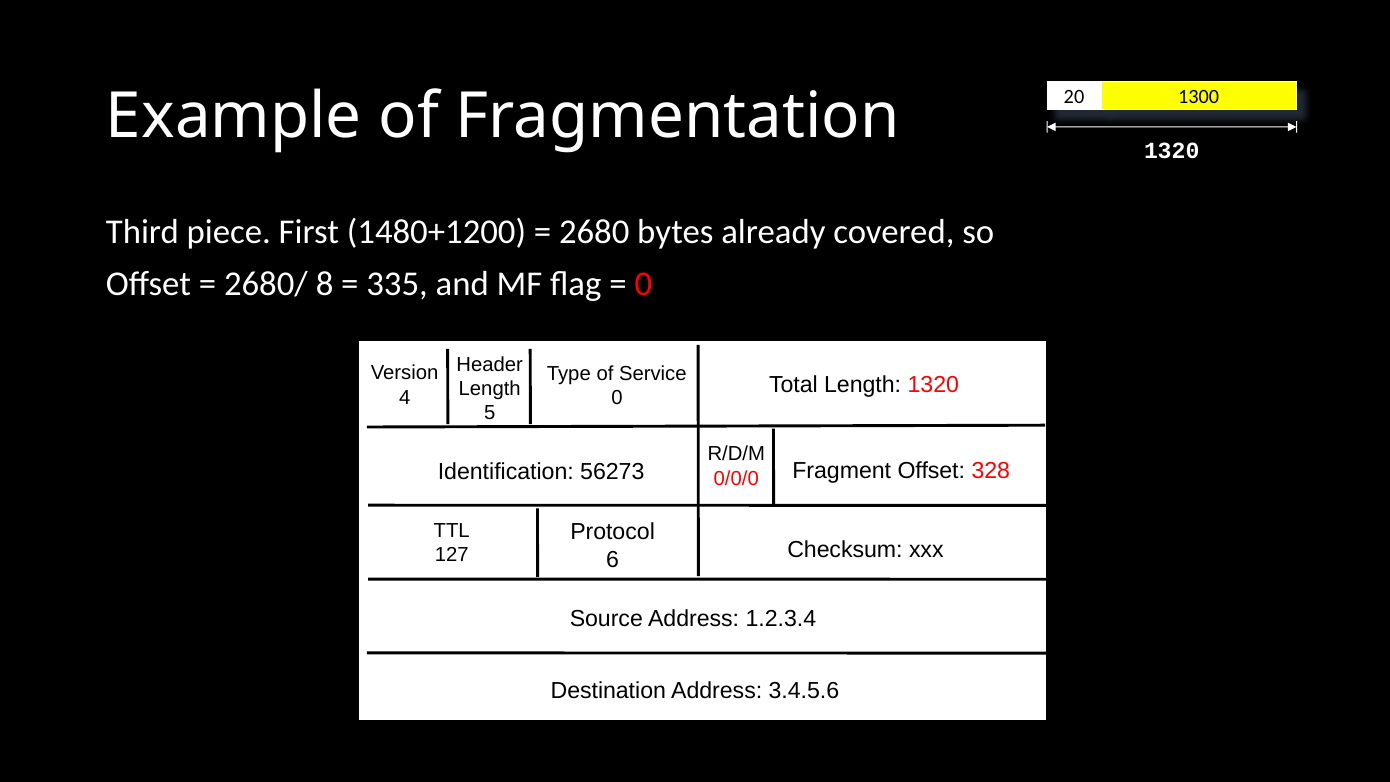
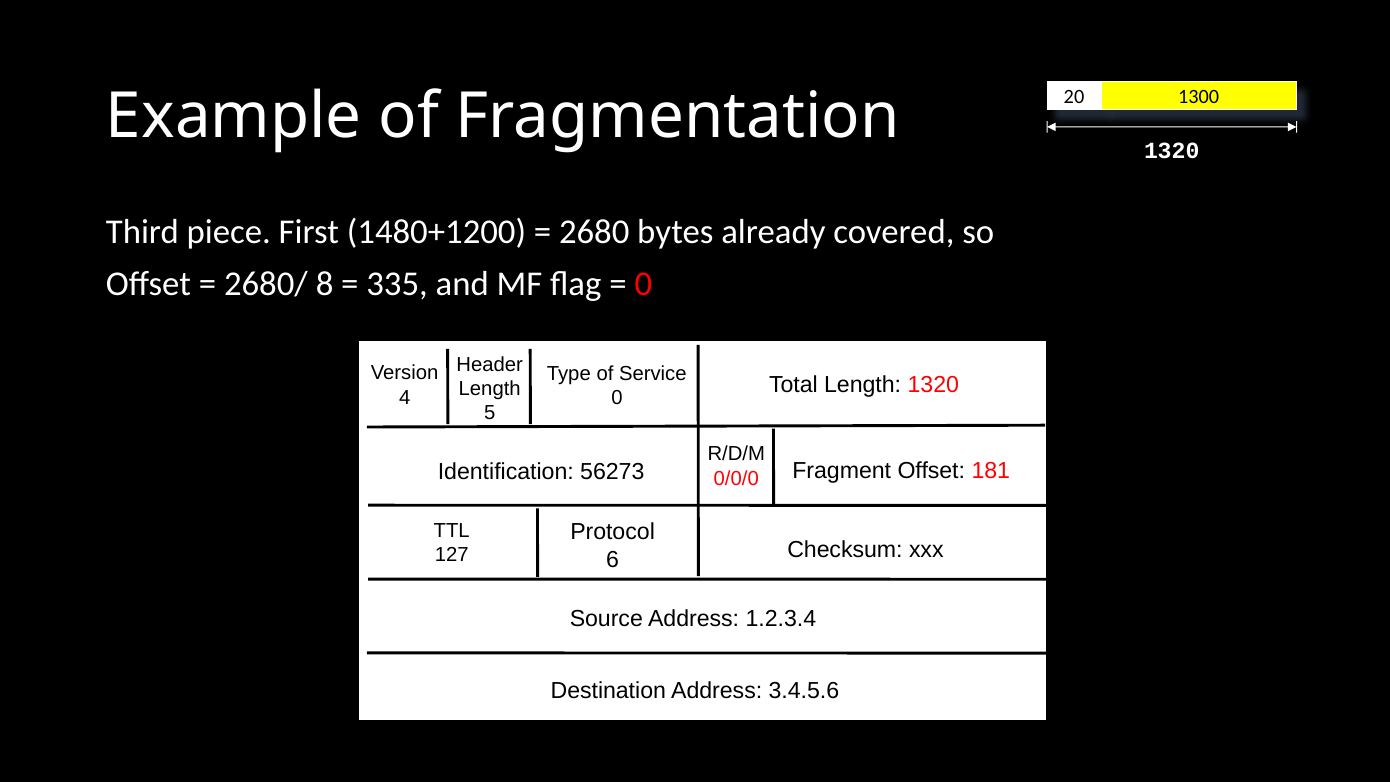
328: 328 -> 181 (991, 471)
